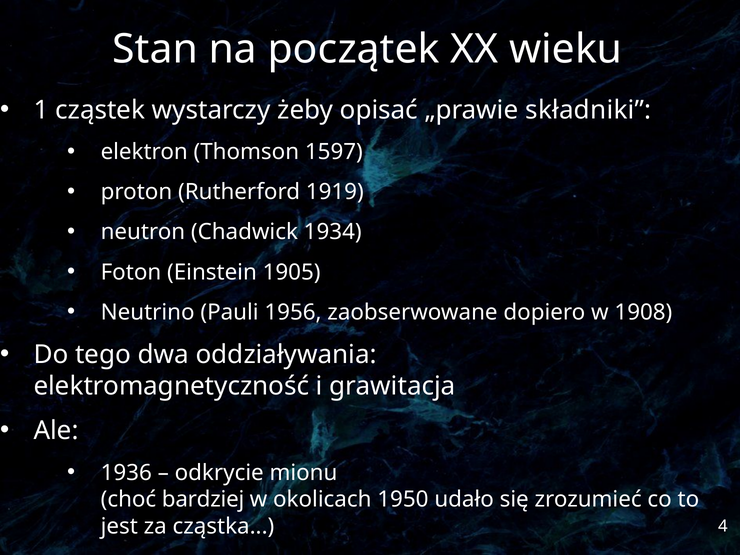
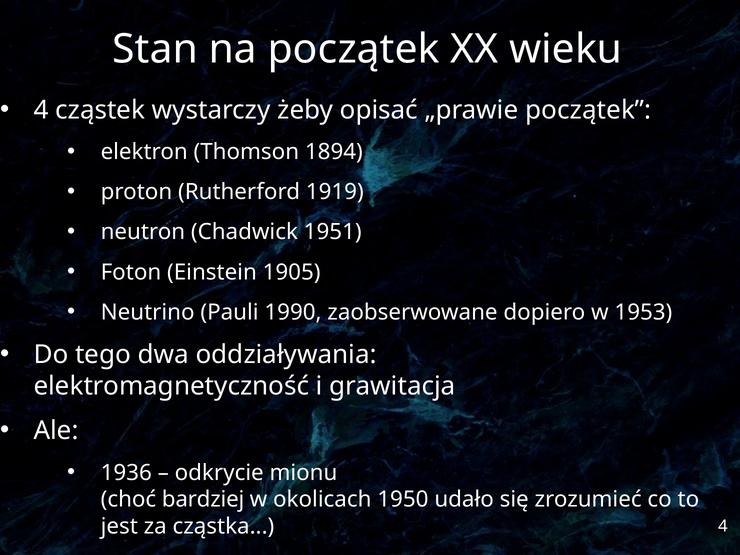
1: 1 -> 4 (41, 110)
„prawie składniki: składniki -> początek (588, 110)
1597: 1597 -> 1894 (334, 152)
1934: 1934 -> 1951 (333, 232)
1956: 1956 -> 1990 (293, 312)
1908: 1908 -> 1953 (643, 312)
